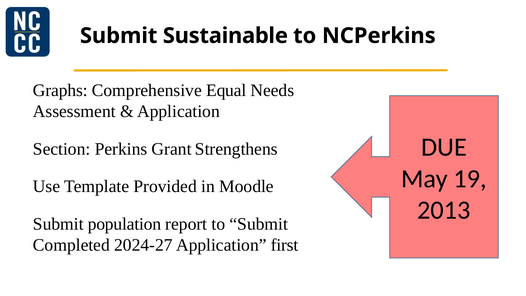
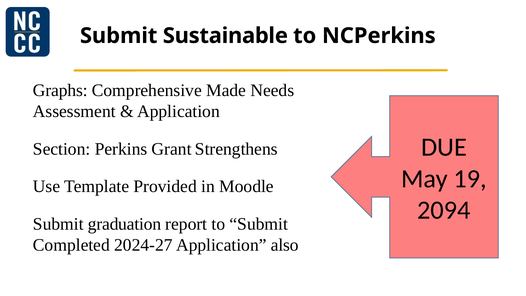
Equal: Equal -> Made (226, 90)
2013: 2013 -> 2094 (444, 210)
population: population -> graduation (125, 224)
first: first -> also (285, 245)
